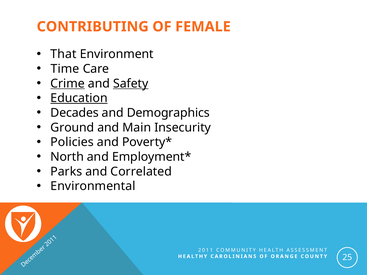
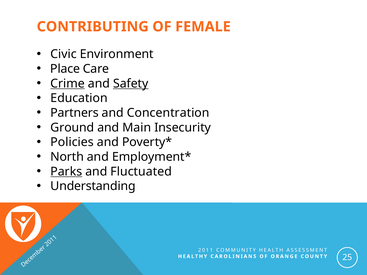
That: That -> Civic (64, 54)
Time: Time -> Place (65, 69)
Education underline: present -> none (79, 98)
Decades: Decades -> Partners (75, 113)
Demographics: Demographics -> Concentration (168, 113)
Parks underline: none -> present (66, 172)
Correlated: Correlated -> Fluctuated (141, 172)
Environmental: Environmental -> Understanding (93, 186)
